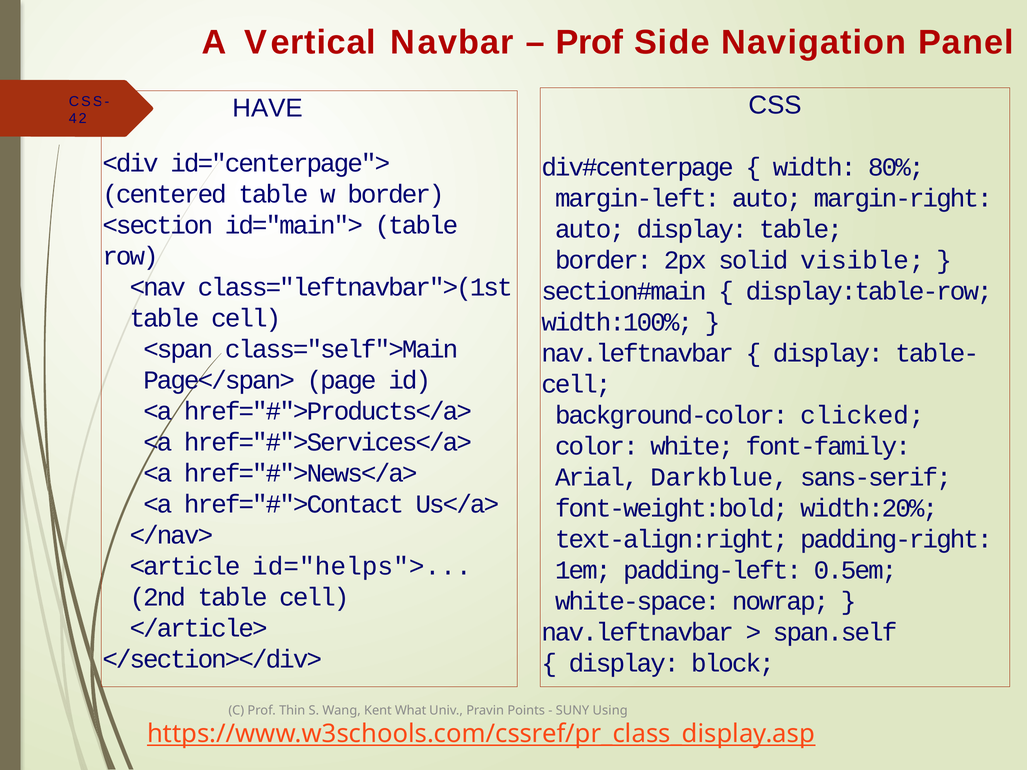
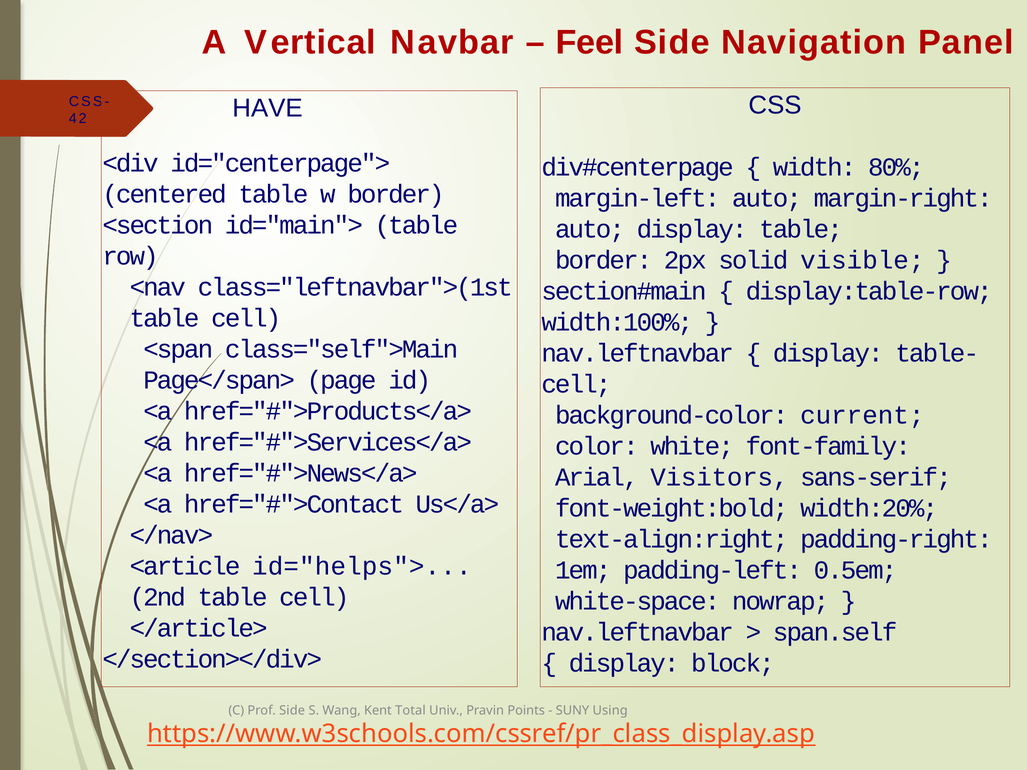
Prof: Prof -> Feel (590, 42)
clicked: clicked -> current (862, 415)
Darkblue: Darkblue -> Visitors (719, 477)
Prof Thin: Thin -> Side (292, 710)
What: What -> Total (410, 710)
